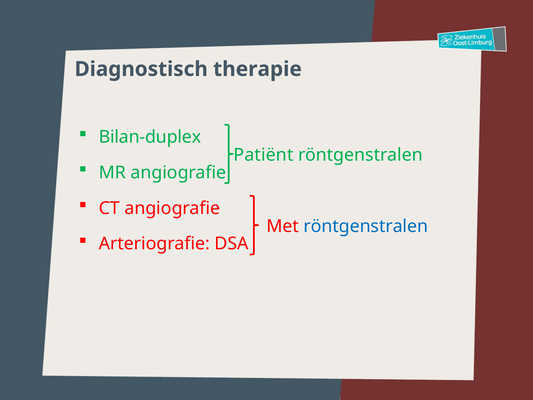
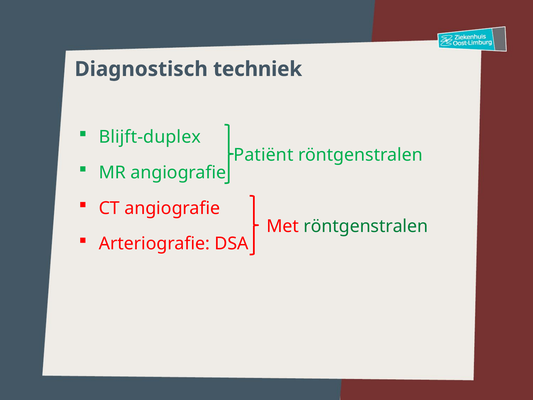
therapie: therapie -> techniek (258, 69)
Bilan-duplex: Bilan-duplex -> Blijft-duplex (150, 137)
röntgenstralen colour: blue -> green (366, 226)
